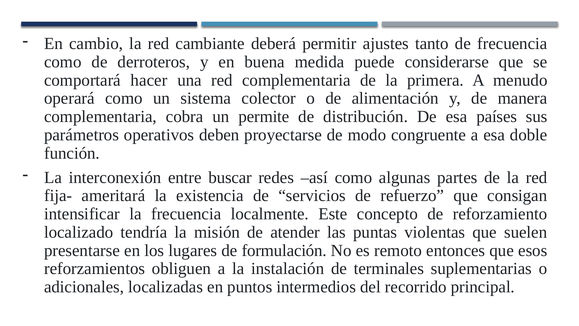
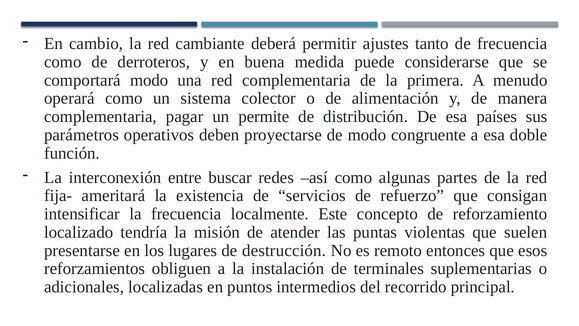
comportará hacer: hacer -> modo (149, 80)
cobra: cobra -> pagar (185, 117)
formulación: formulación -> destrucción (284, 250)
